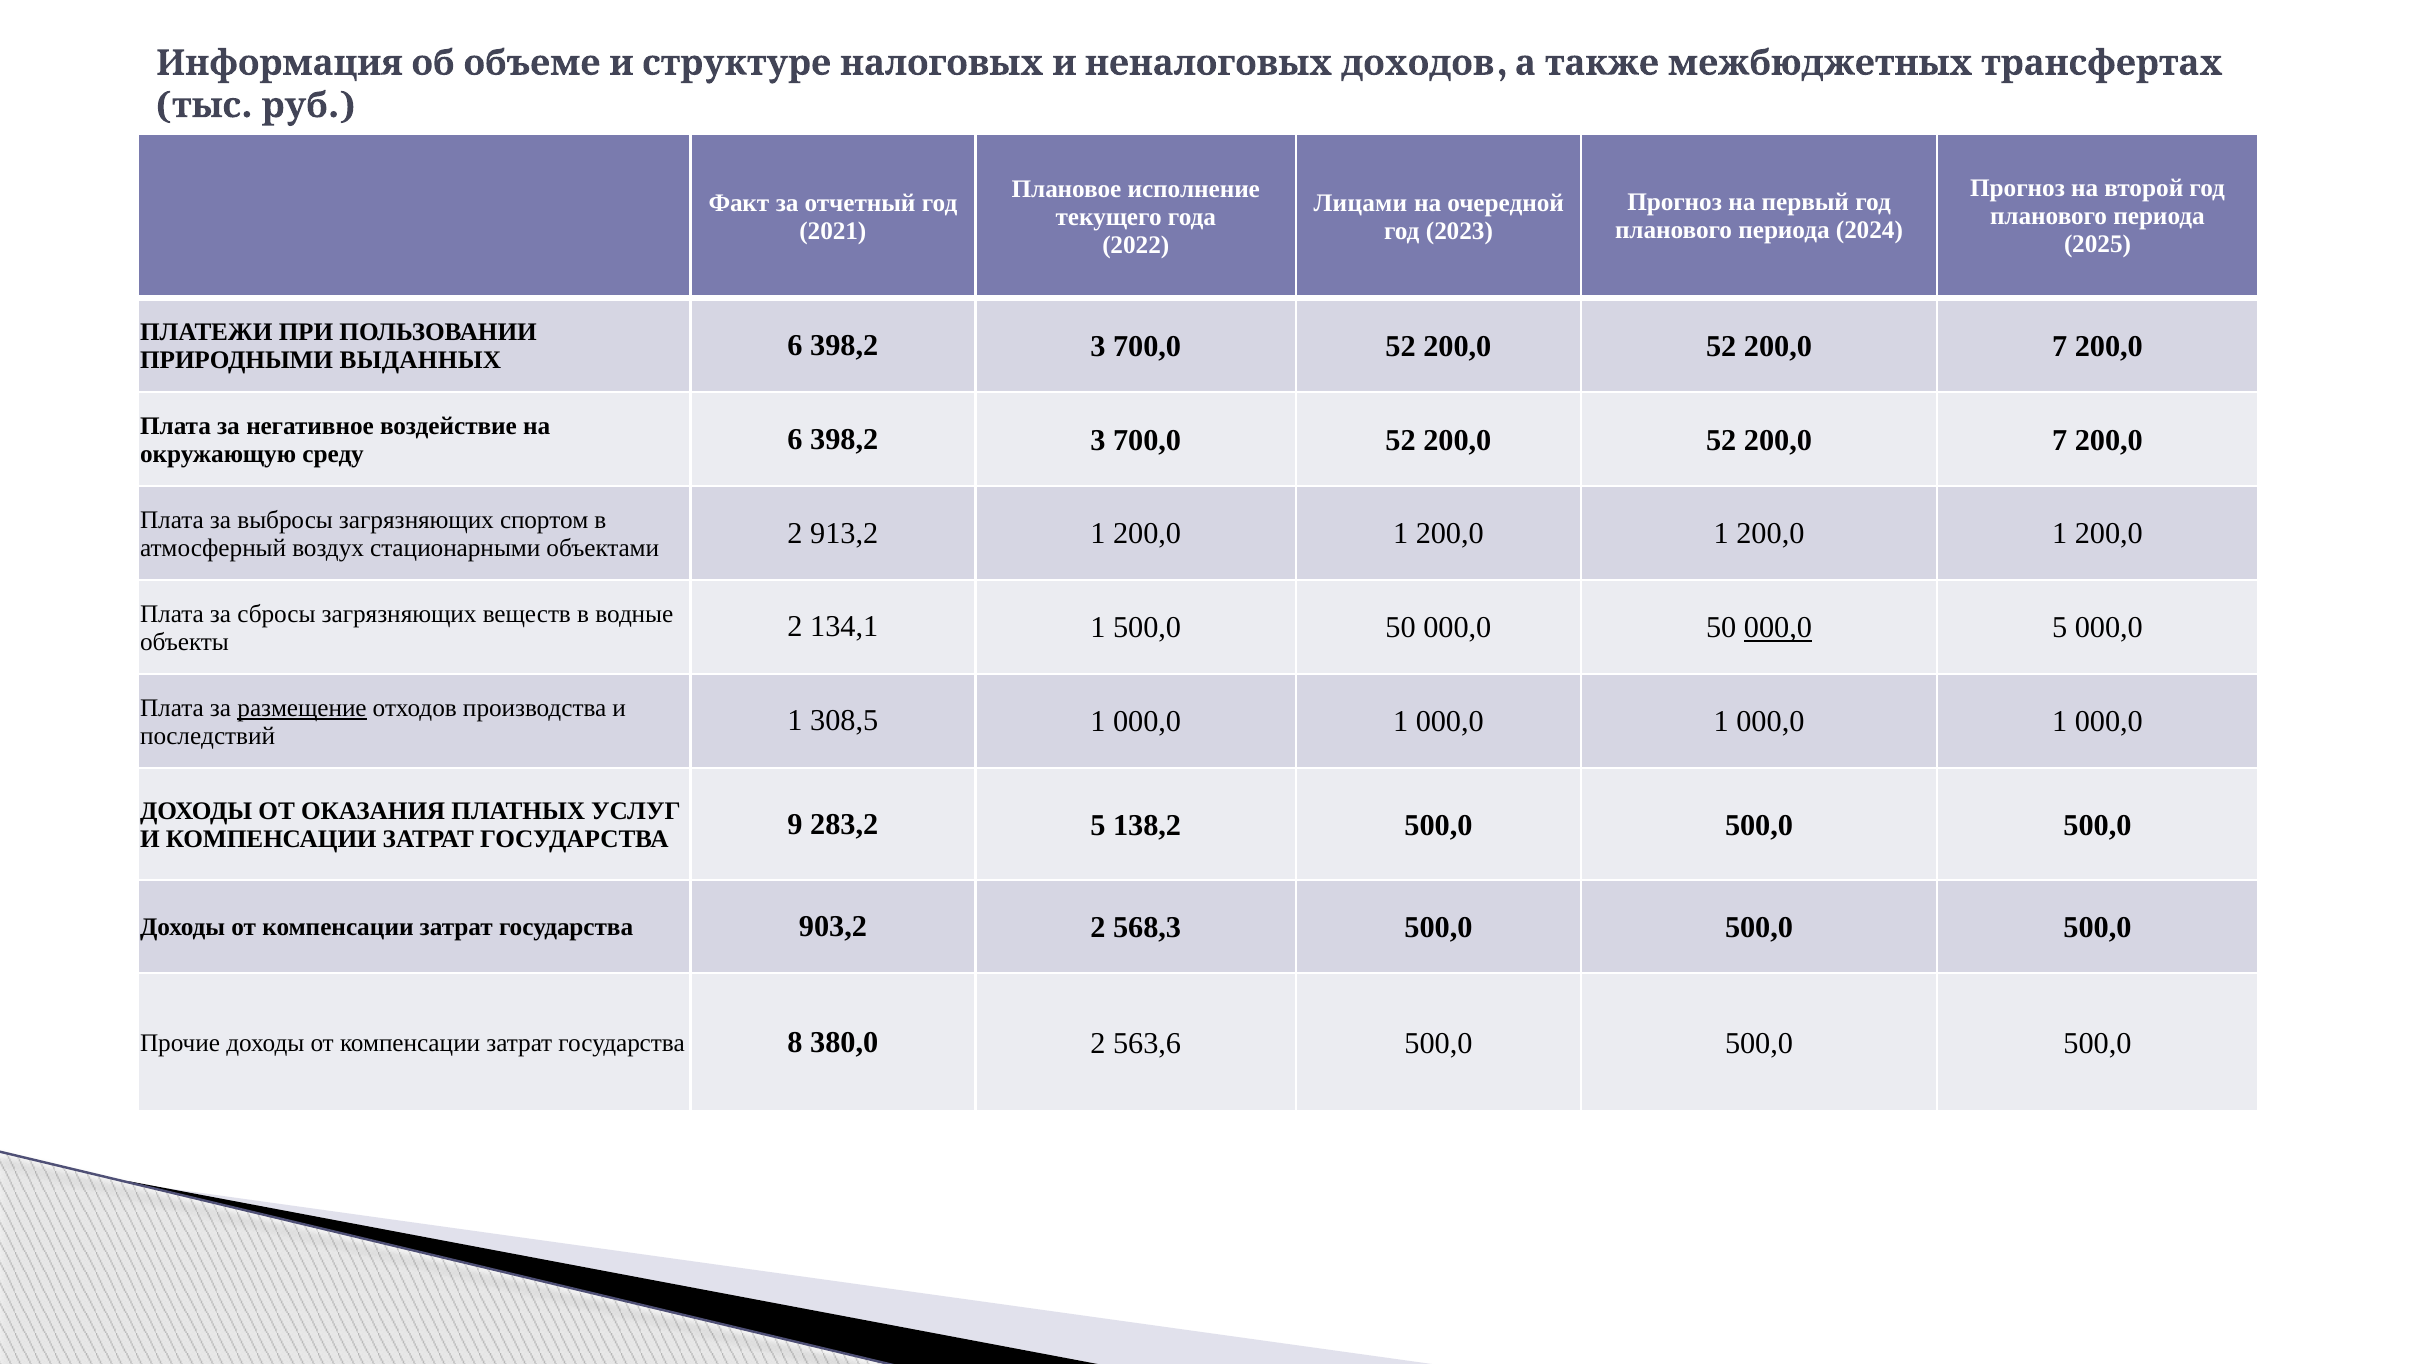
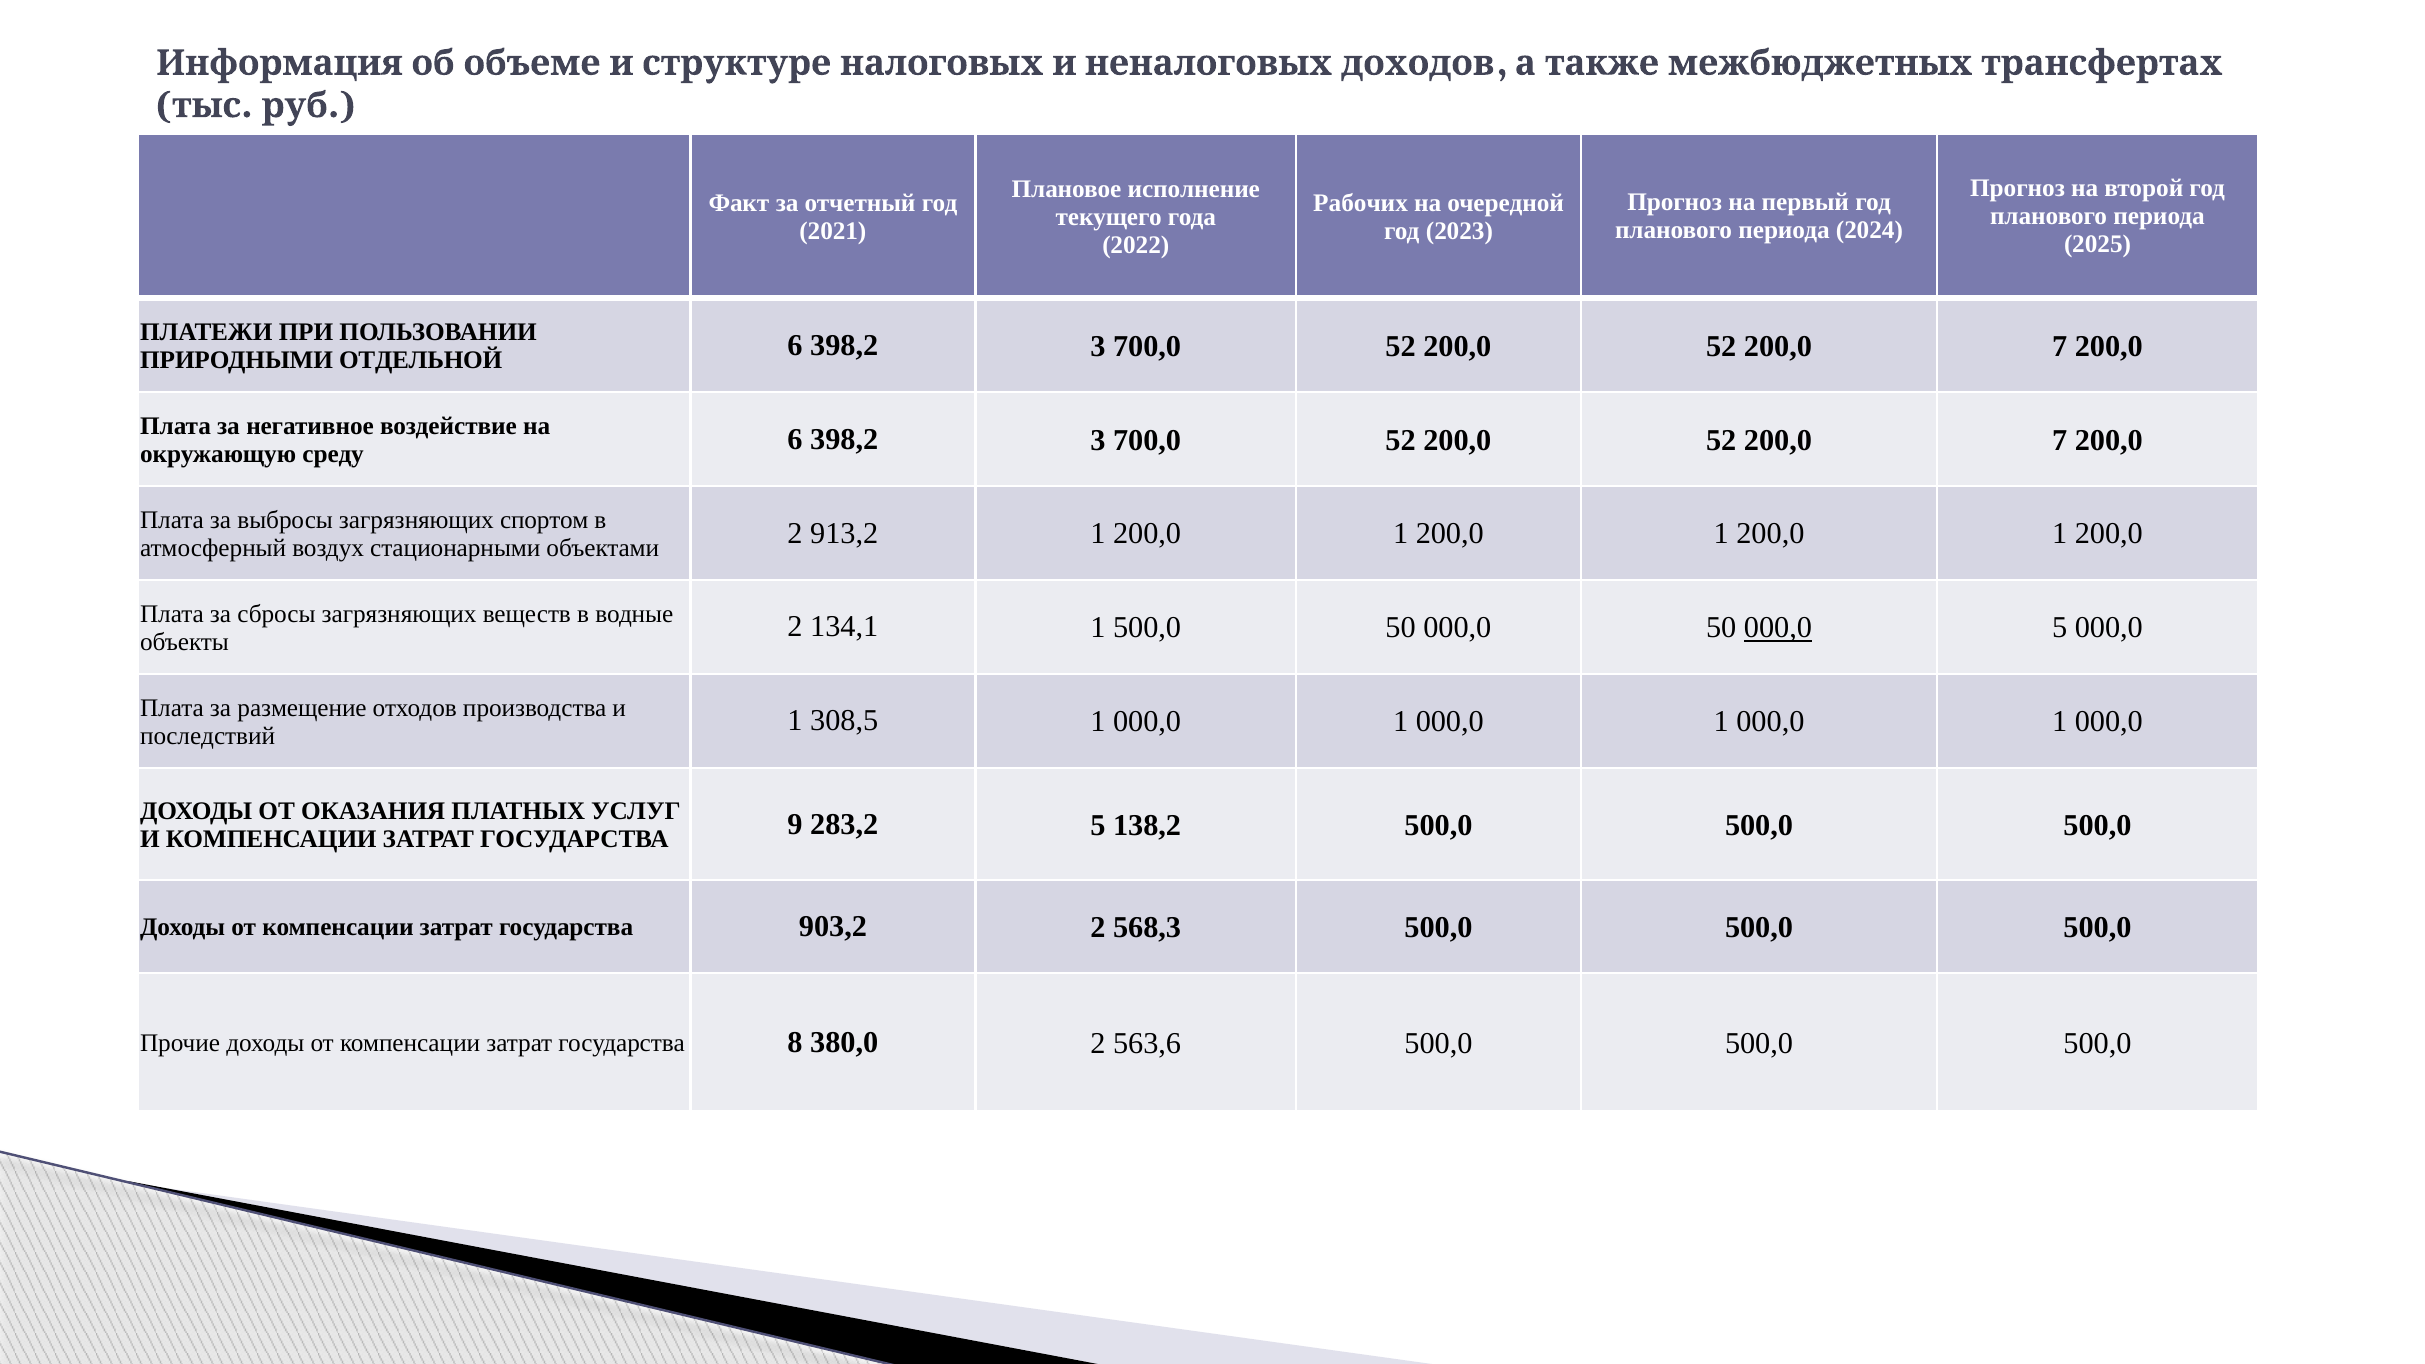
Лицами: Лицами -> Рабочих (1361, 203)
ВЫДАННЫХ: ВЫДАННЫХ -> ОТДЕЛЬНОЙ (421, 360)
размещение underline: present -> none (302, 708)
